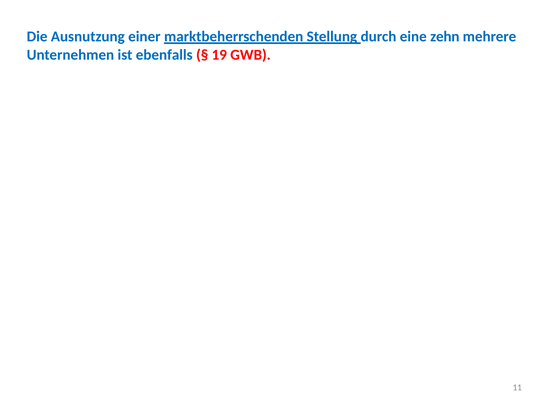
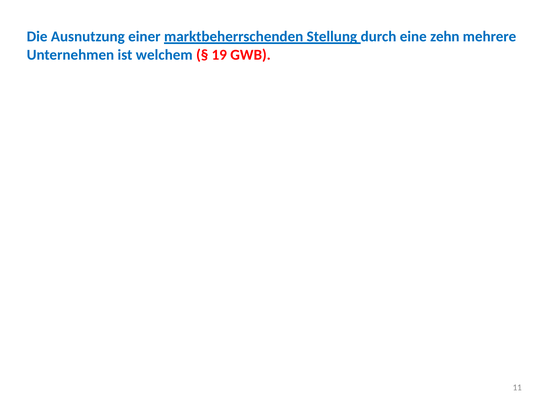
ebenfalls: ebenfalls -> welchem (164, 55)
